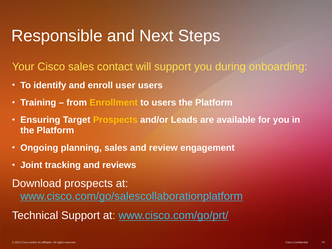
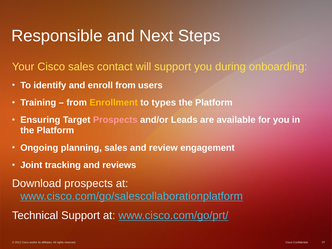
enroll user: user -> from (126, 85)
to users: users -> types (164, 103)
Prospects colour: yellow -> pink (115, 120)
